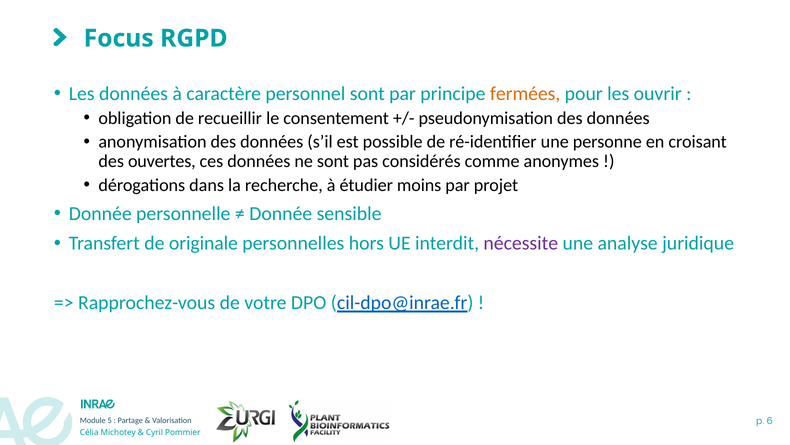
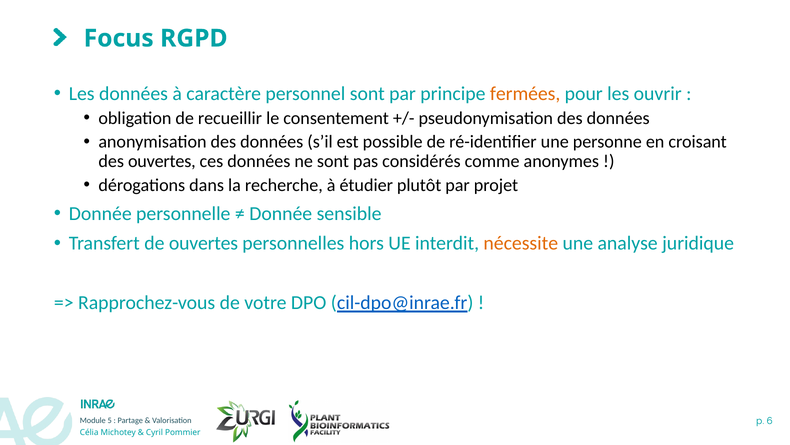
moins: moins -> plutôt (419, 185)
de originale: originale -> ouvertes (203, 243)
nécessite colour: purple -> orange (521, 243)
